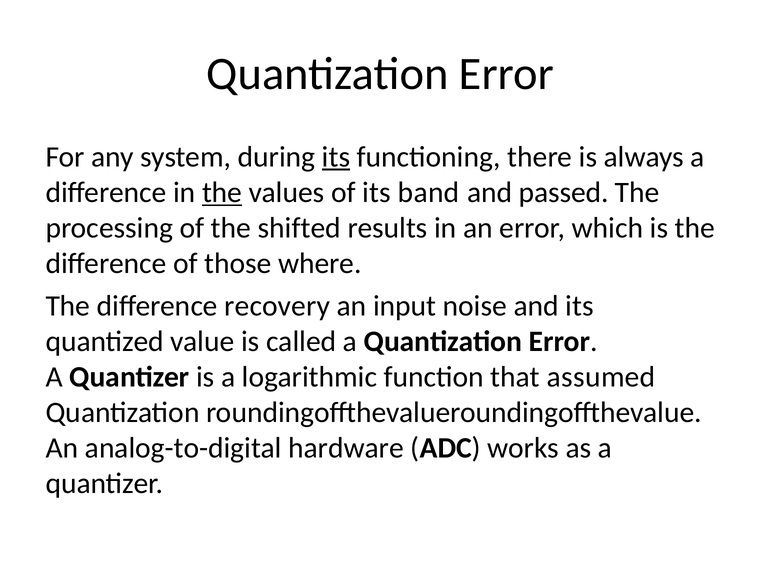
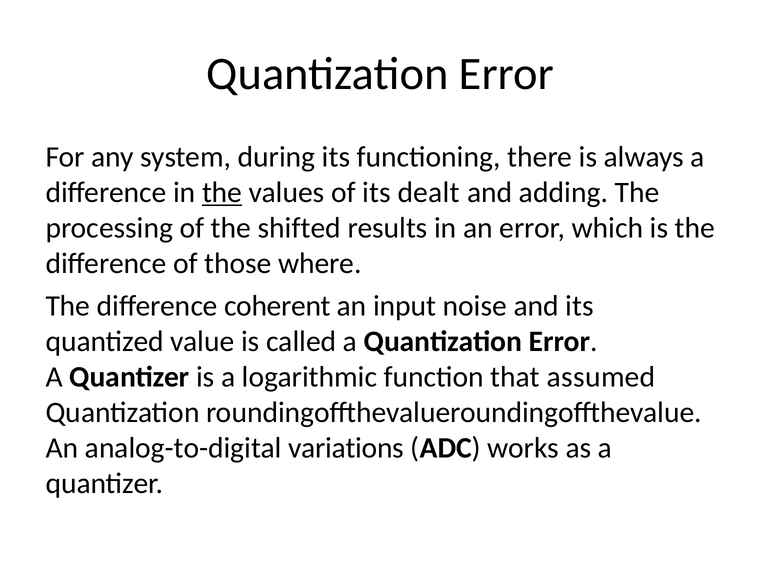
its underline: present -> none (336, 157)
band: band -> dealt (429, 192)
passed: passed -> adding (564, 192)
recovery: recovery -> coherent (277, 306)
hardware: hardware -> variations (346, 448)
